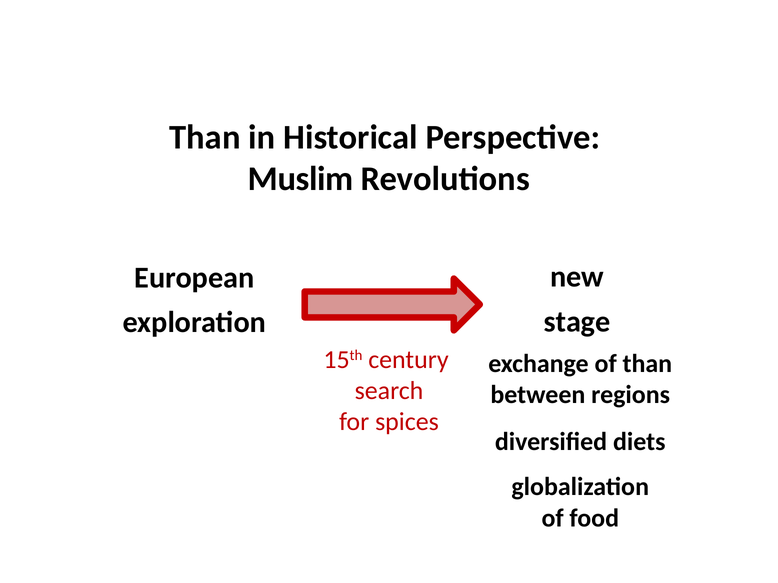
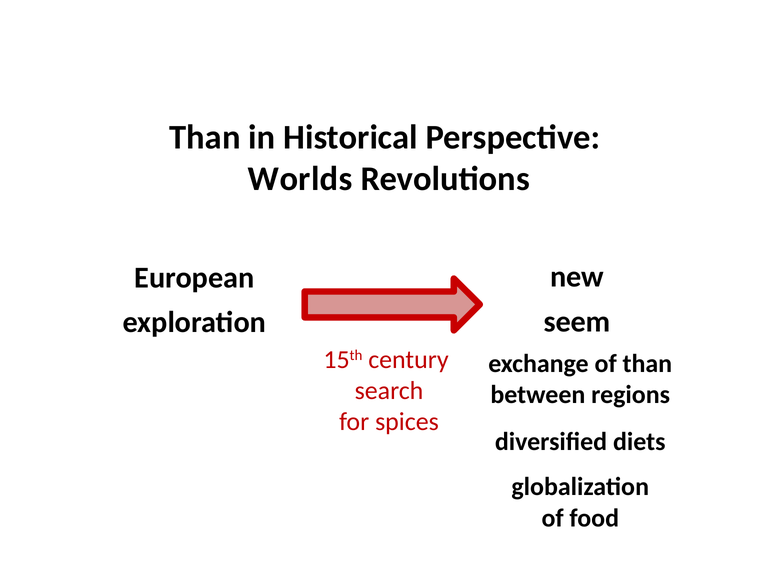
Muslim: Muslim -> Worlds (300, 179)
stage: stage -> seem (577, 322)
